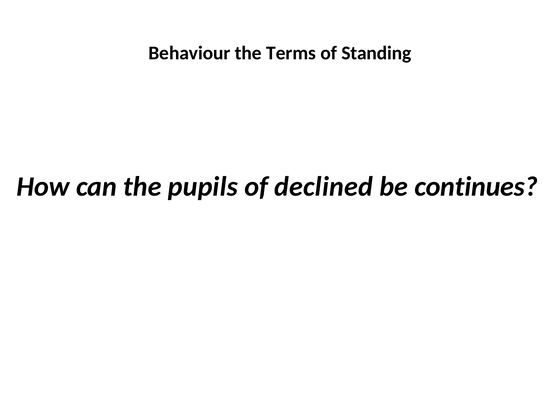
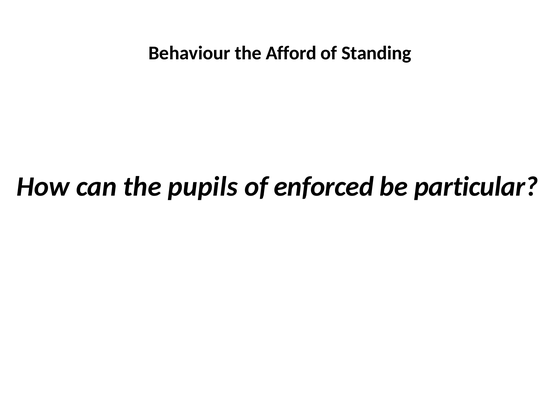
Terms: Terms -> Afford (291, 53)
declined: declined -> enforced (324, 186)
continues: continues -> particular (476, 186)
